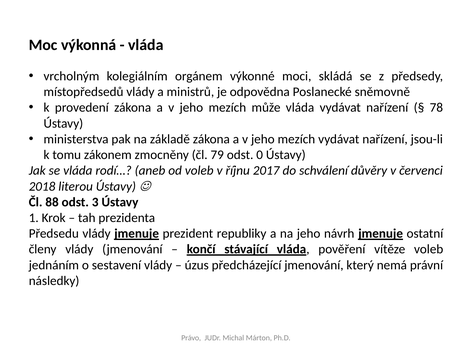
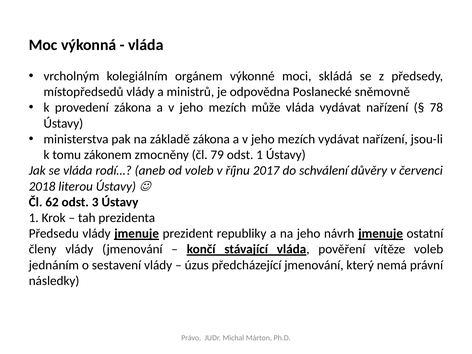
odst 0: 0 -> 1 (260, 155)
88: 88 -> 62 (52, 202)
